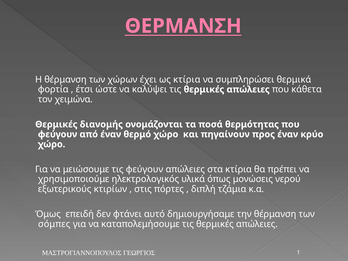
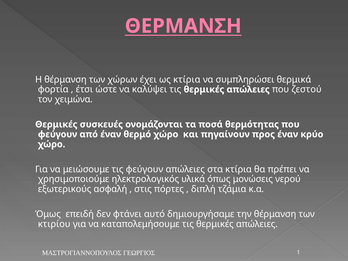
κάθετα: κάθετα -> ζεστού (306, 89)
διανομής: διανομής -> συσκευές (101, 124)
κτιρίων: κτιρίων -> ασφαλή (110, 189)
σόμπες: σόμπες -> κτιρίου (54, 224)
